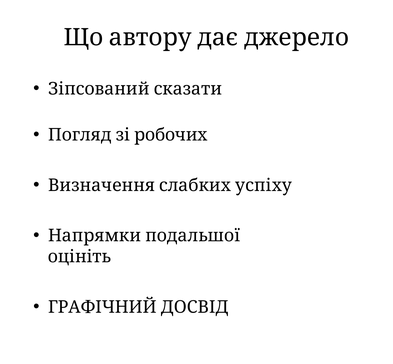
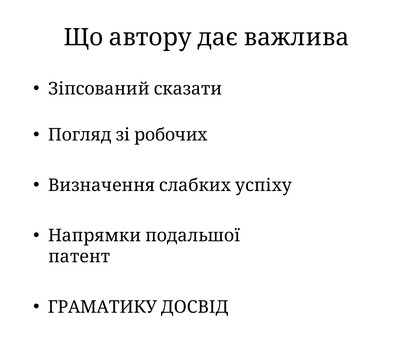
джерело: джерело -> важлива (297, 37)
оцініть: оцініть -> патент (79, 256)
ГРАФІЧНИЙ: ГРАФІЧНИЙ -> ГРАМАТИКУ (102, 307)
